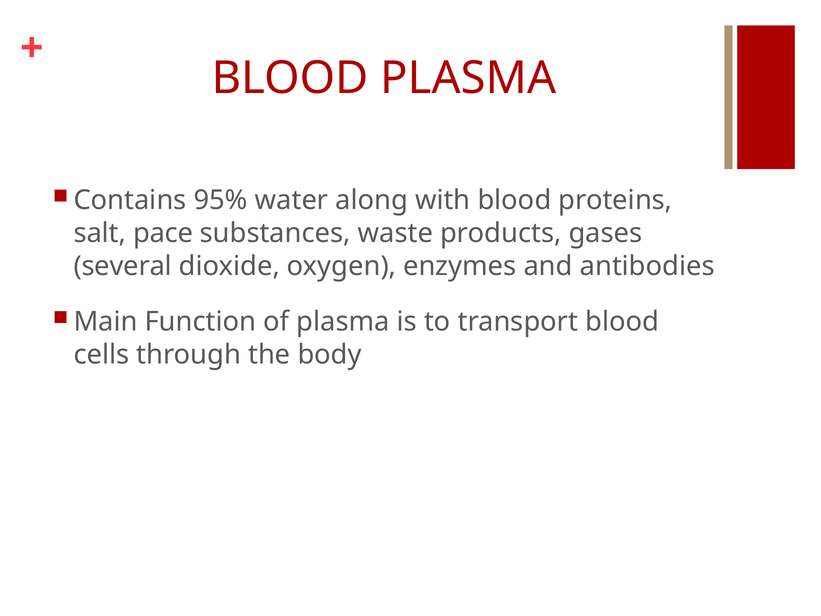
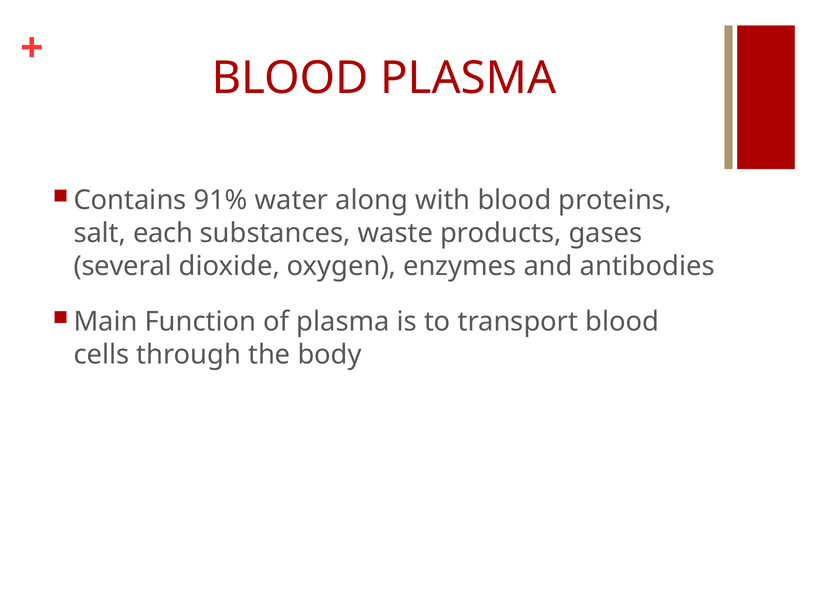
95%: 95% -> 91% (221, 200)
pace: pace -> each (163, 233)
